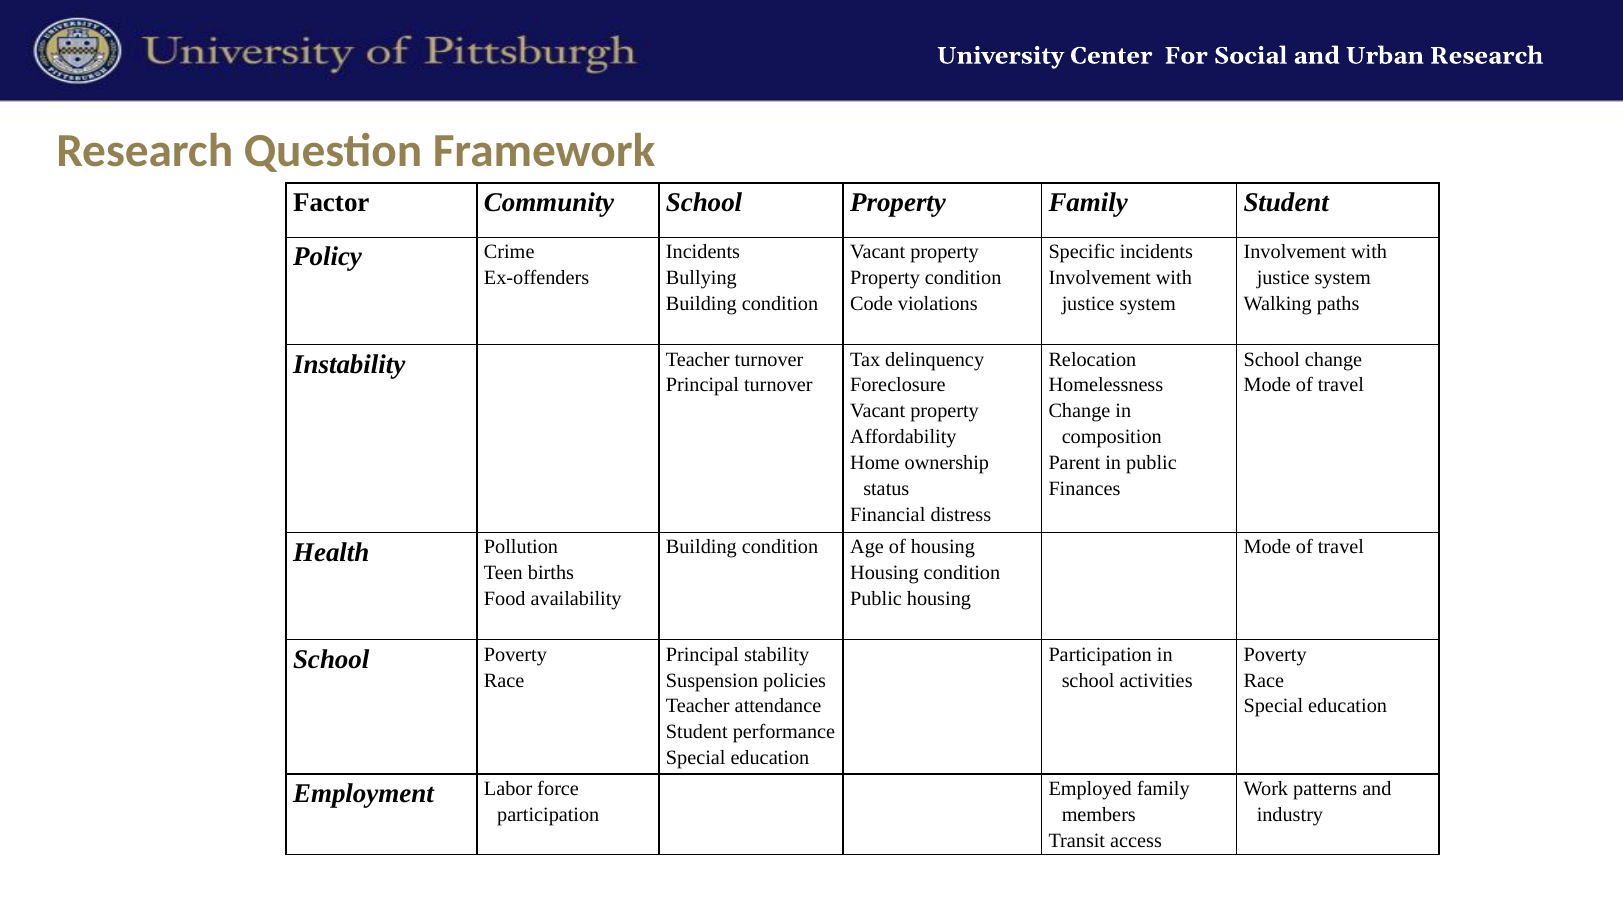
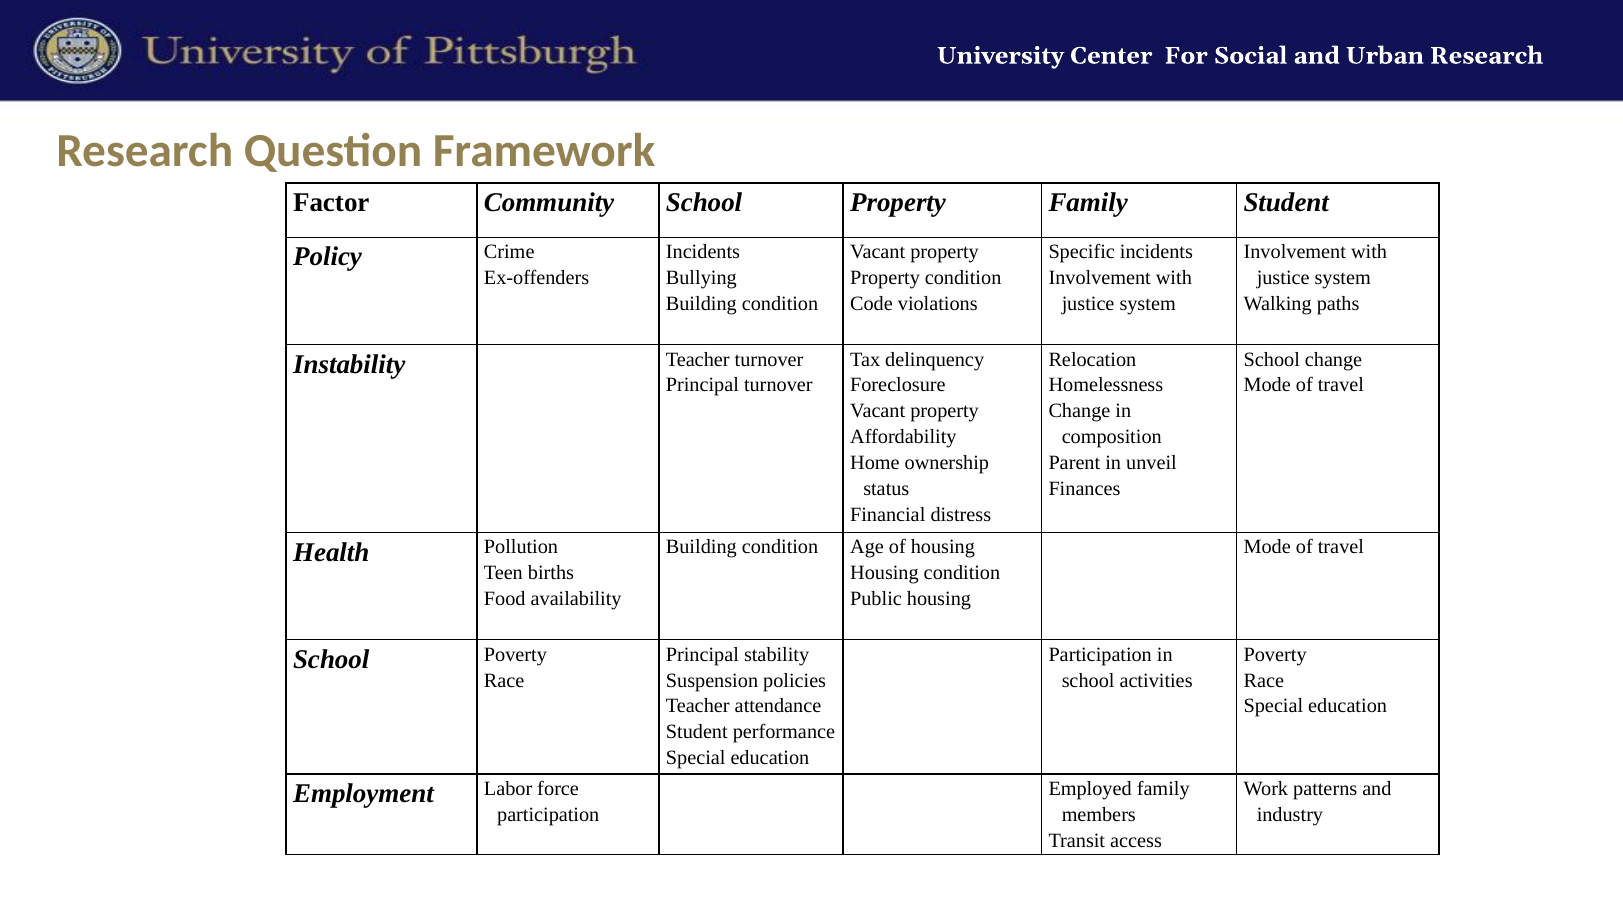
in public: public -> unveil (1151, 463)
